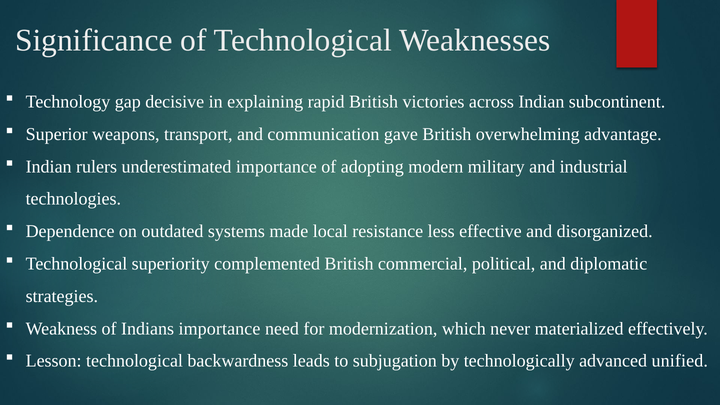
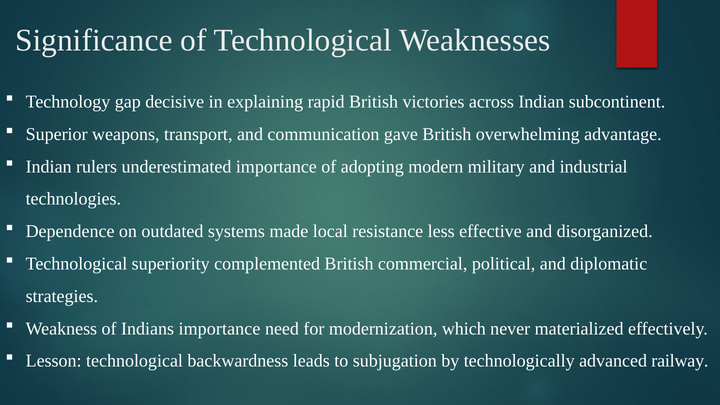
unified: unified -> railway (680, 361)
